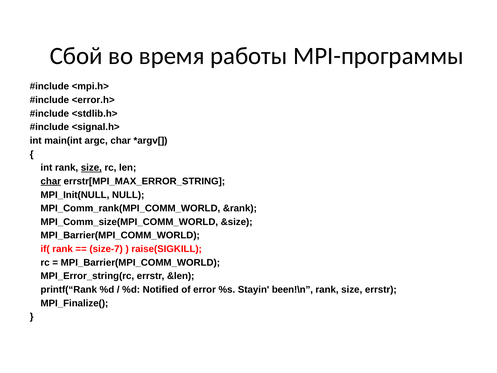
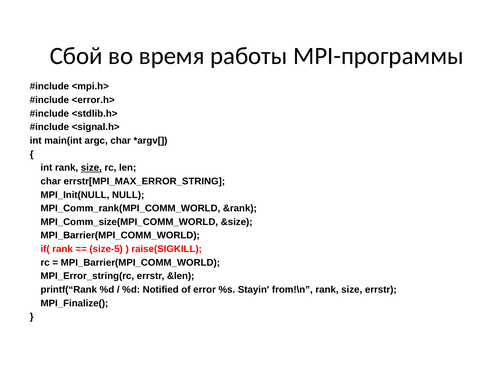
char underline: present -> none (51, 181)
size-7: size-7 -> size-5 (106, 249)
been!\n: been!\n -> from!\n (292, 289)
